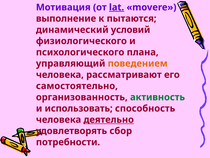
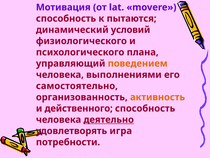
lat underline: present -> none (117, 7)
выполнение: выполнение -> способность (66, 18)
рассматривают: рассматривают -> выполнениями (124, 75)
активность colour: green -> orange (158, 97)
использовать: использовать -> действенного (79, 108)
сбор: сбор -> игра (121, 131)
